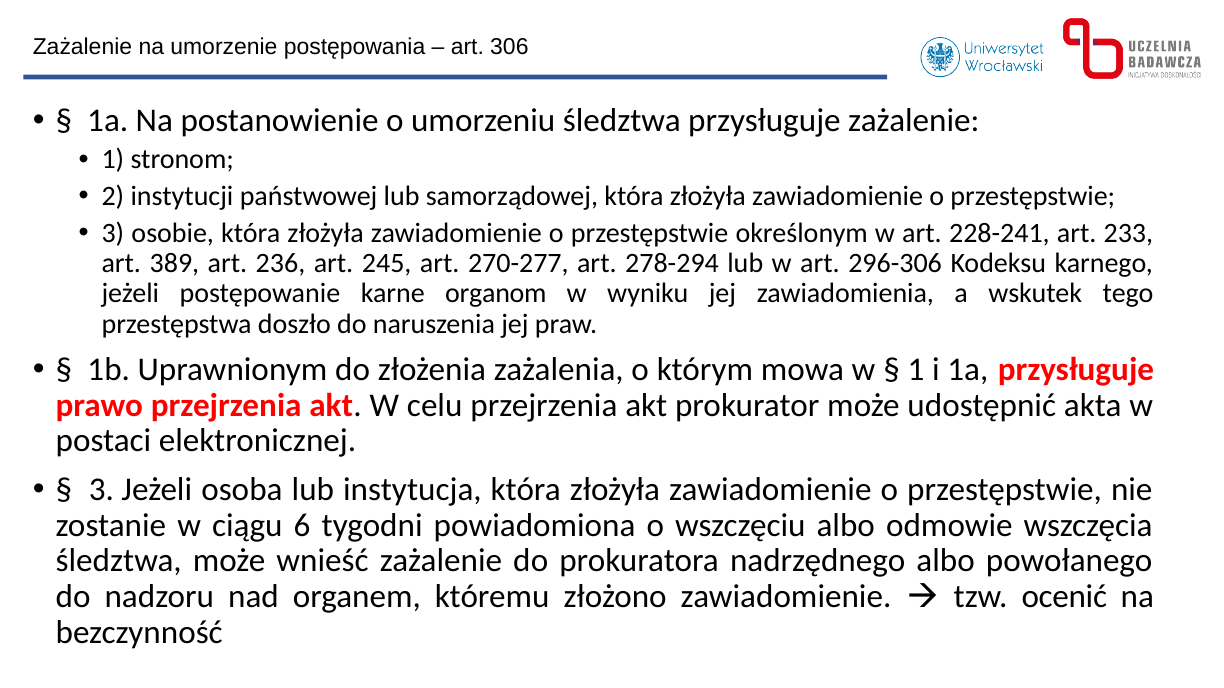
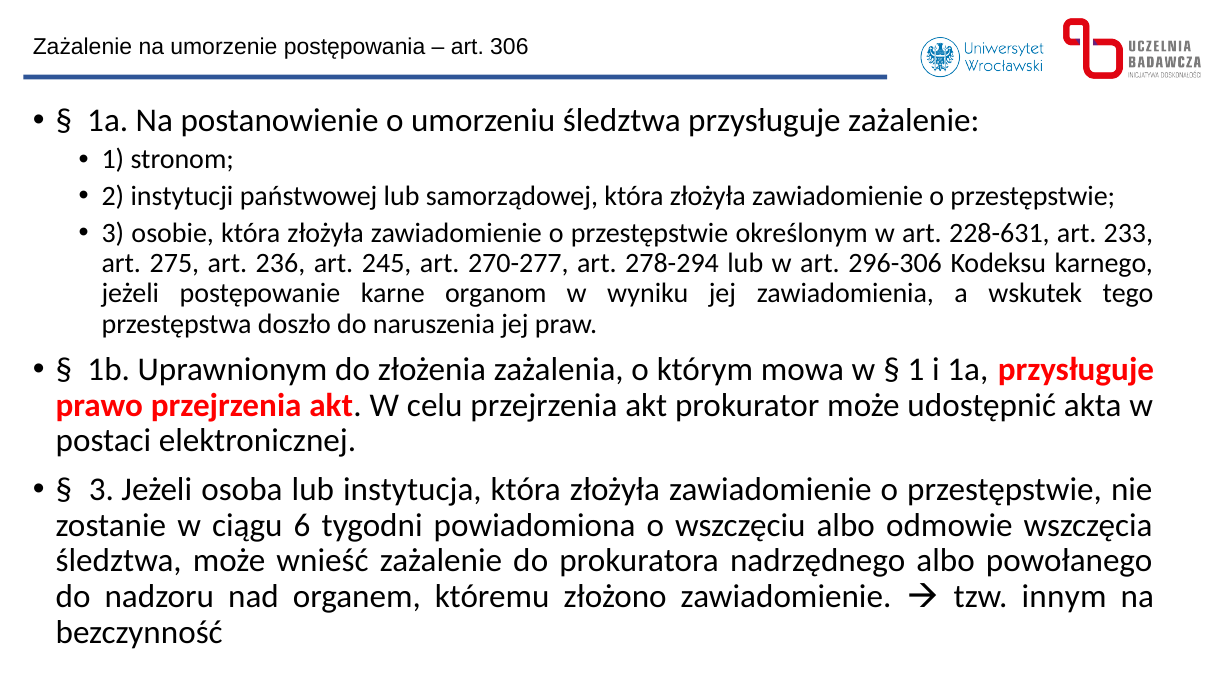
228-241: 228-241 -> 228-631 (999, 233)
389: 389 -> 275 (174, 263)
ocenić: ocenić -> innym (1064, 597)
